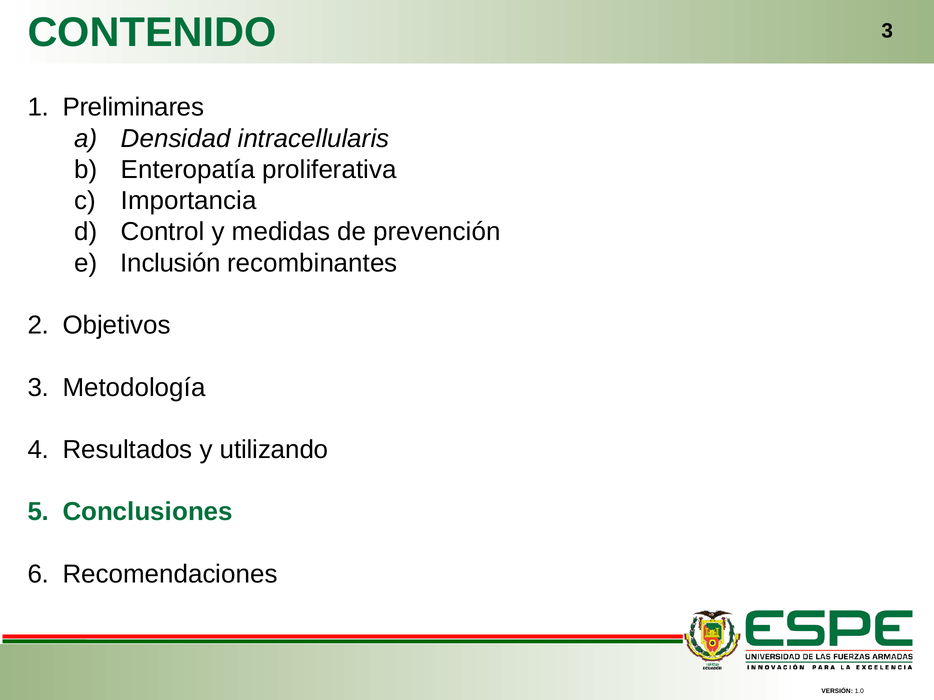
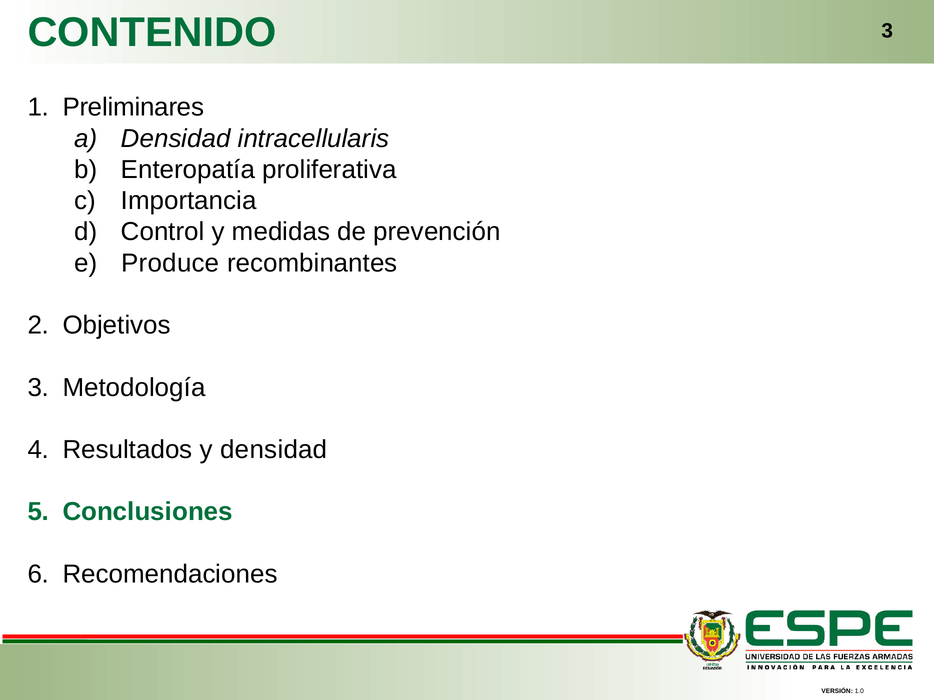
Inclusión: Inclusión -> Produce (170, 263)
y utilizando: utilizando -> densidad (274, 450)
